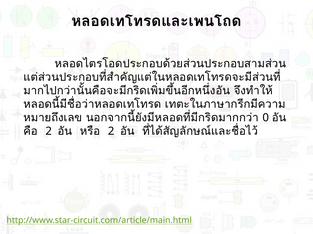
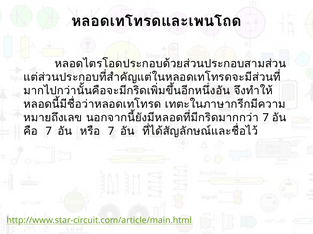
0: 0 -> 7 (266, 118)
2: 2 -> 7 (49, 132)
2: 2 -> 7 (111, 132)
